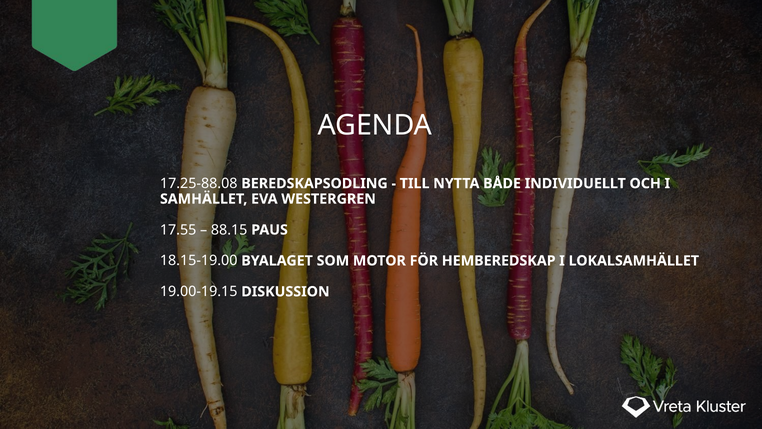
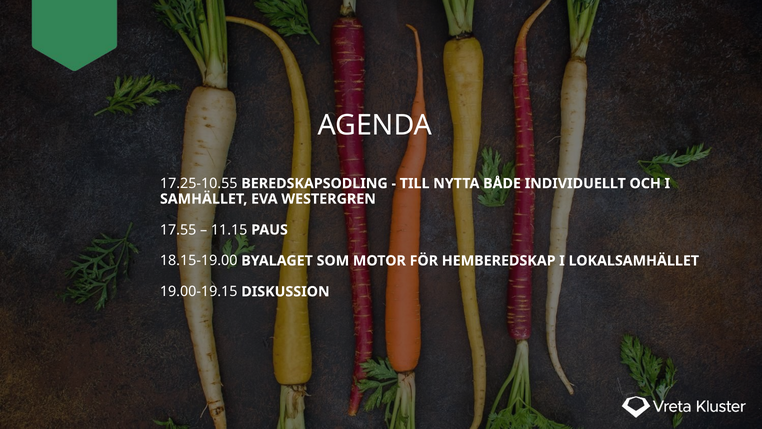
17.25-88.08: 17.25-88.08 -> 17.25-10.55 (199, 183)
88.15: 88.15 -> 11.15 (229, 230)
